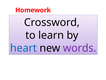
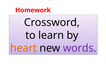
heart colour: blue -> orange (23, 48)
